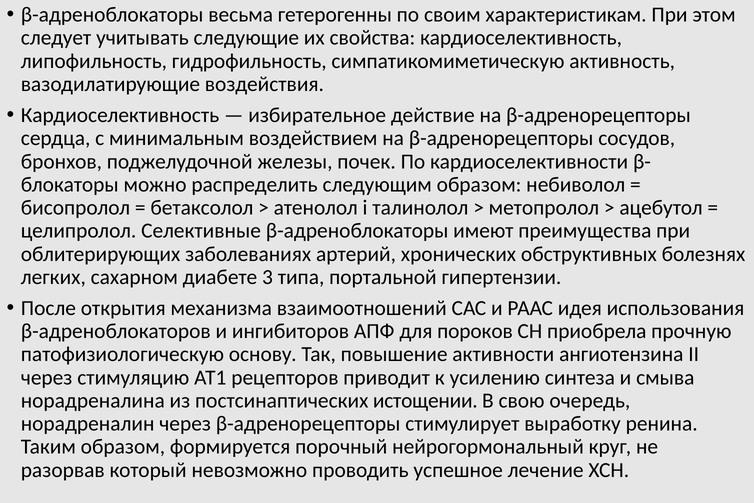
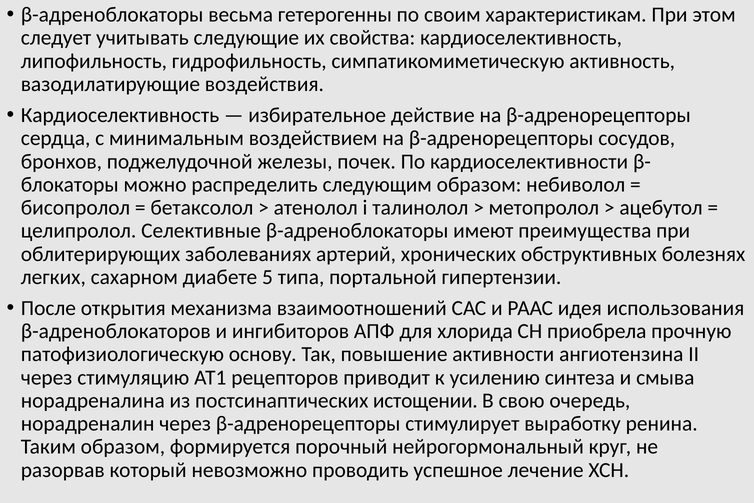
3: 3 -> 5 (267, 277)
пороков: пороков -> хлорида (475, 331)
